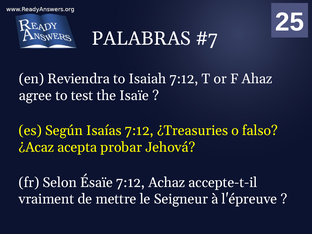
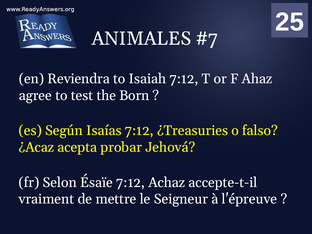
PALABRAS: PALABRAS -> ANIMALES (141, 38)
Isaïe: Isaïe -> Born (134, 96)
